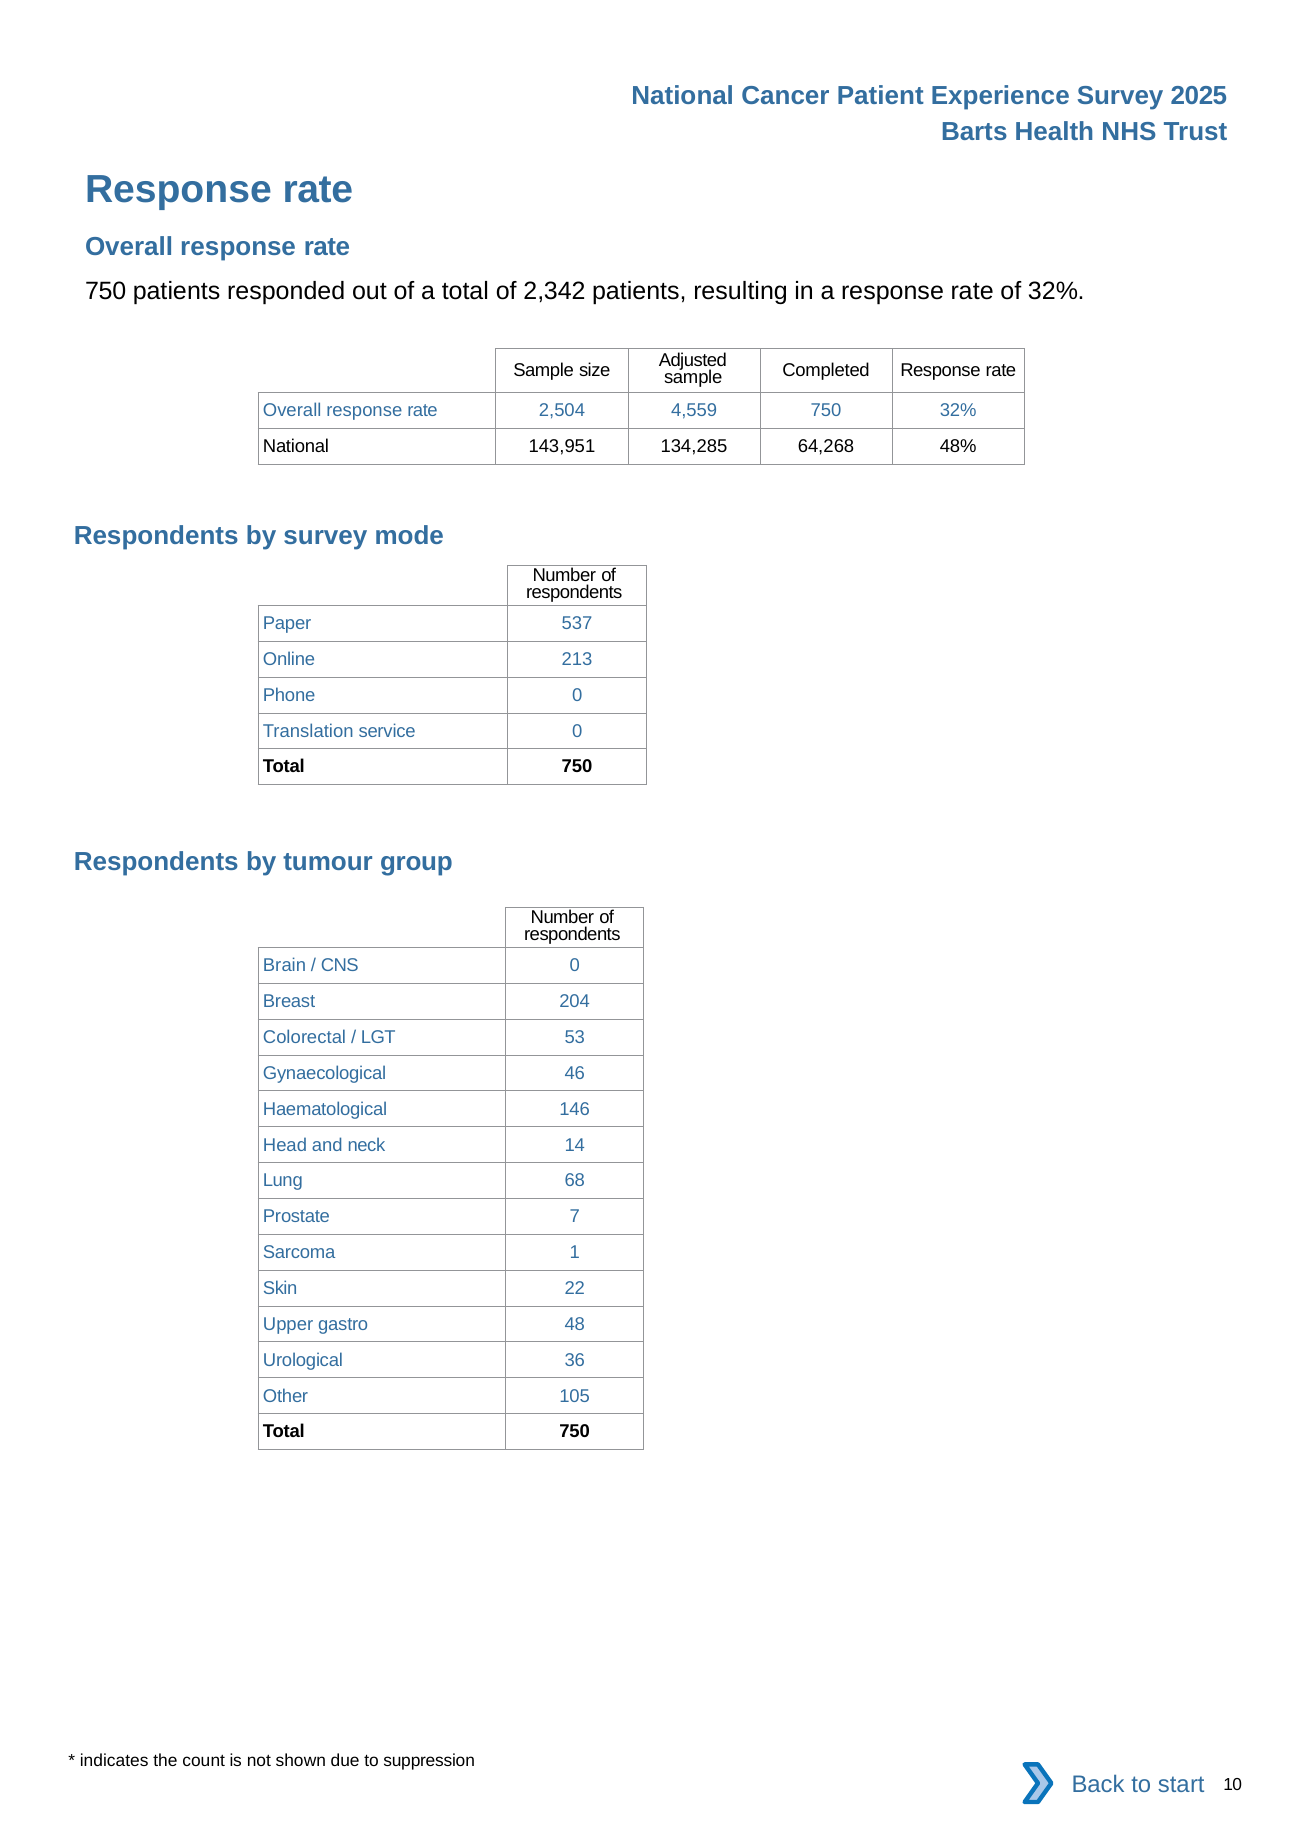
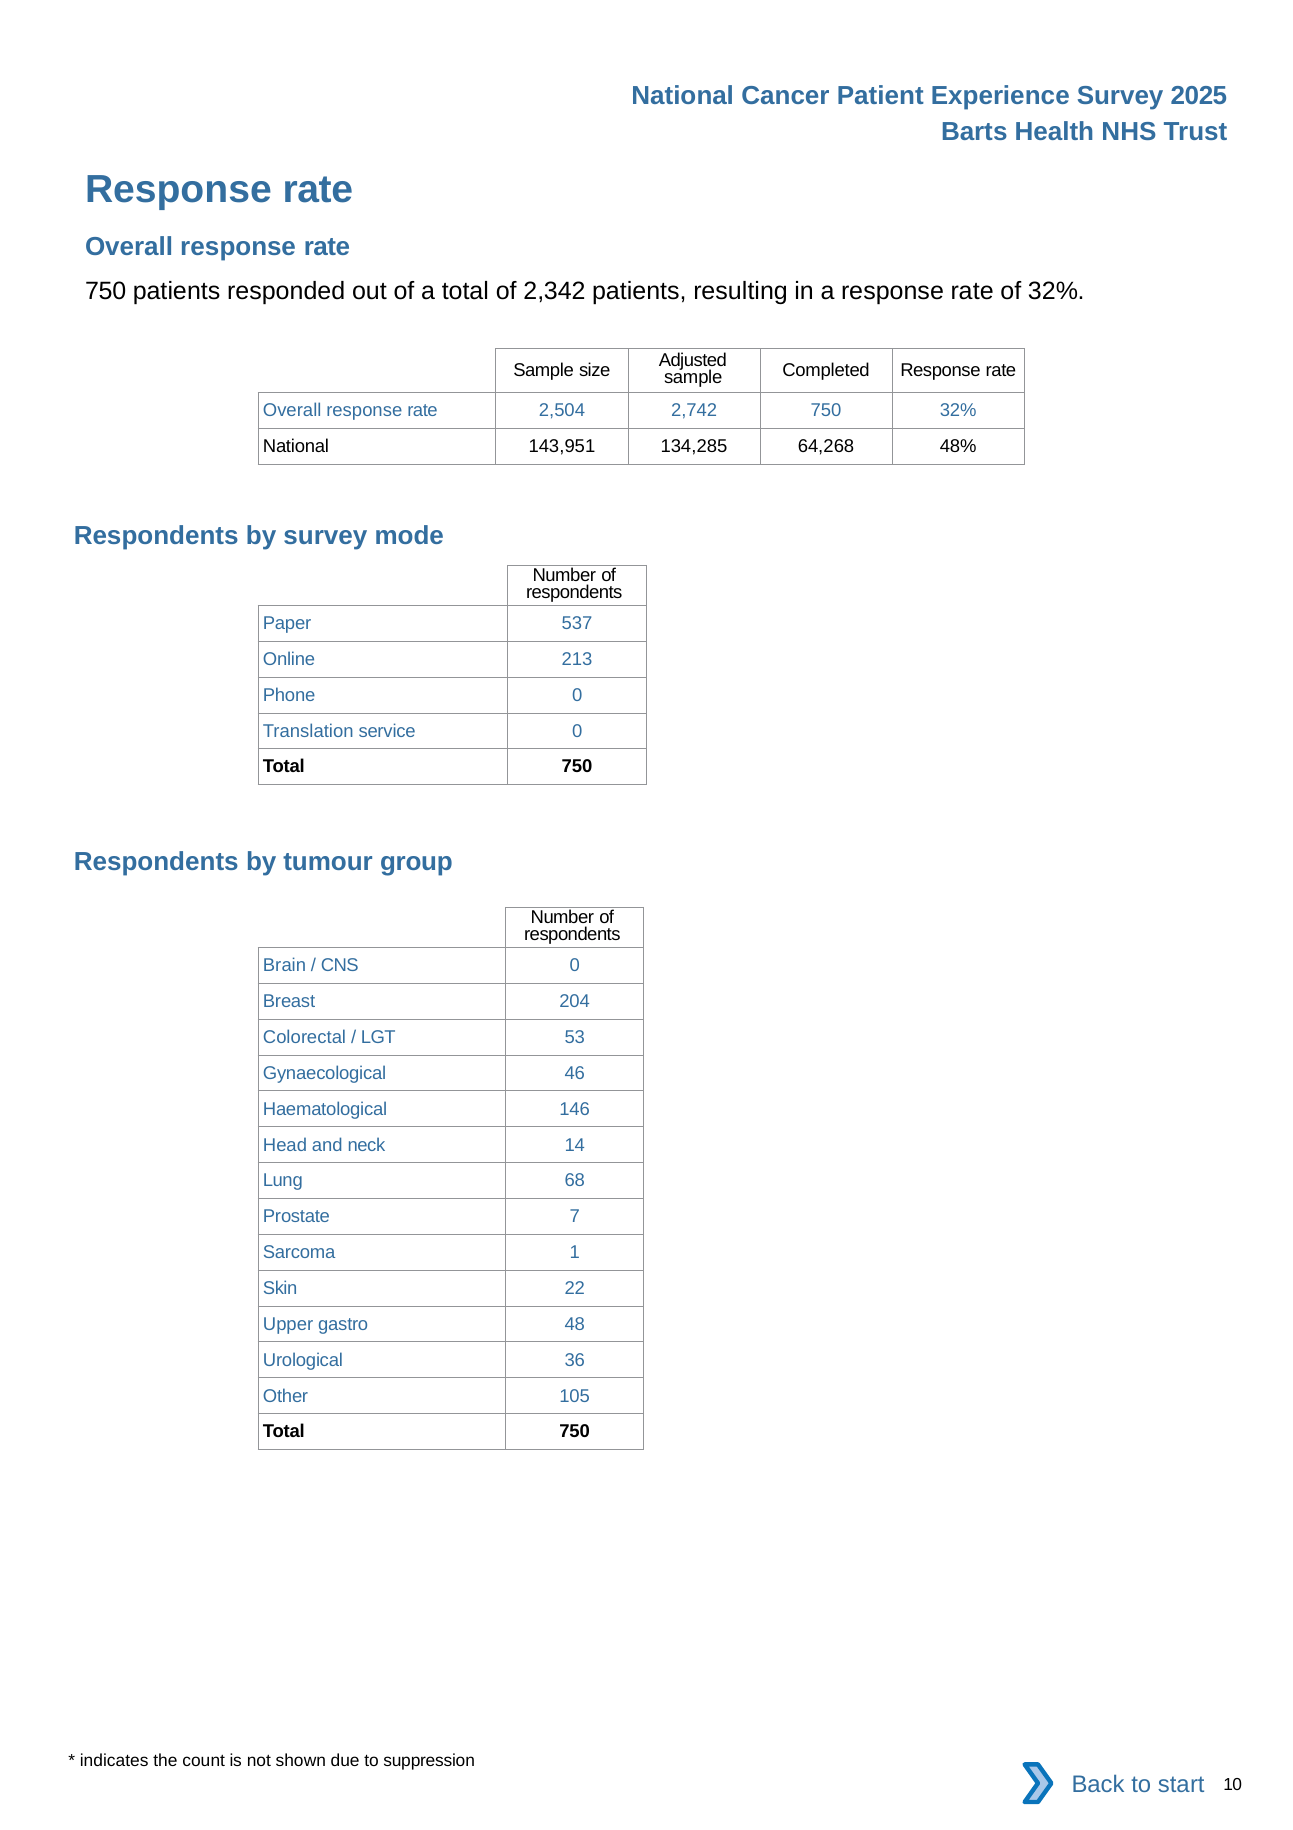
4,559: 4,559 -> 2,742 (694, 411)
